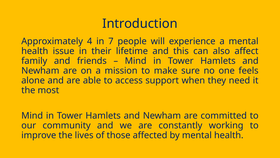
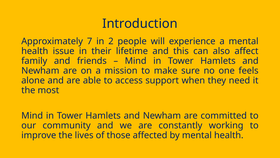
4: 4 -> 7 (90, 41)
7: 7 -> 2 (111, 41)
